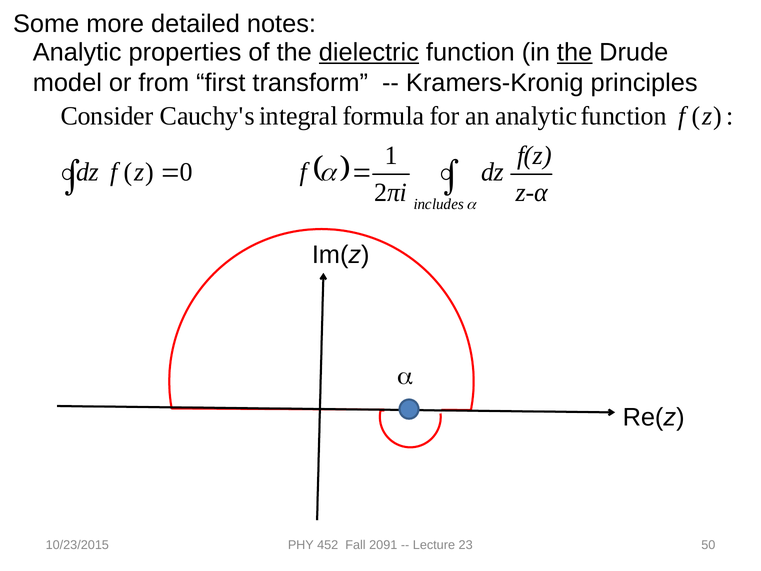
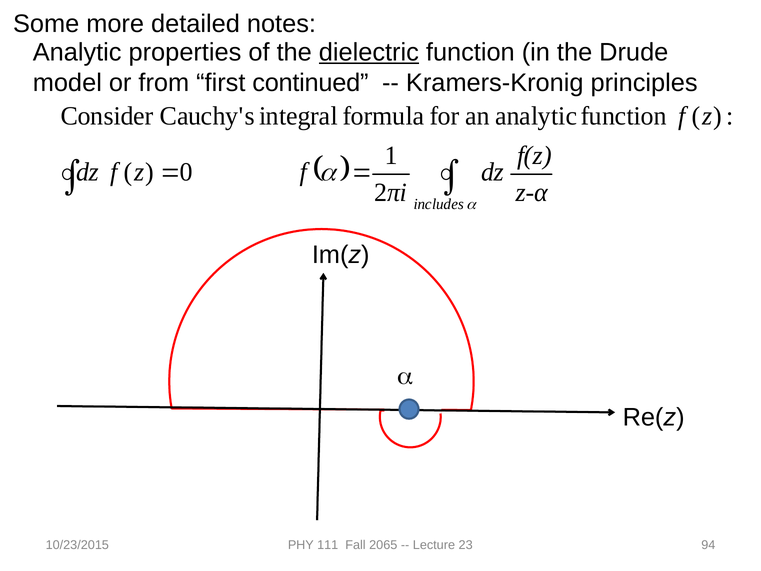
the underline: present -> none (575, 52)
transform: transform -> continued (310, 83)
452: 452 -> 111 (328, 545)
2091: 2091 -> 2065 (383, 545)
50: 50 -> 94 (708, 545)
